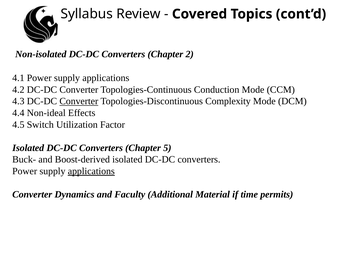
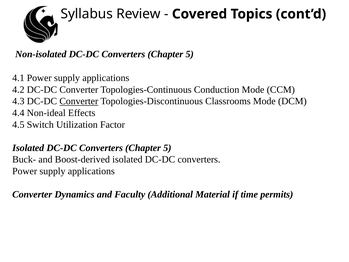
2: 2 -> 5 (190, 54)
Complexity: Complexity -> Classrooms (228, 101)
applications underline: present -> none (91, 171)
